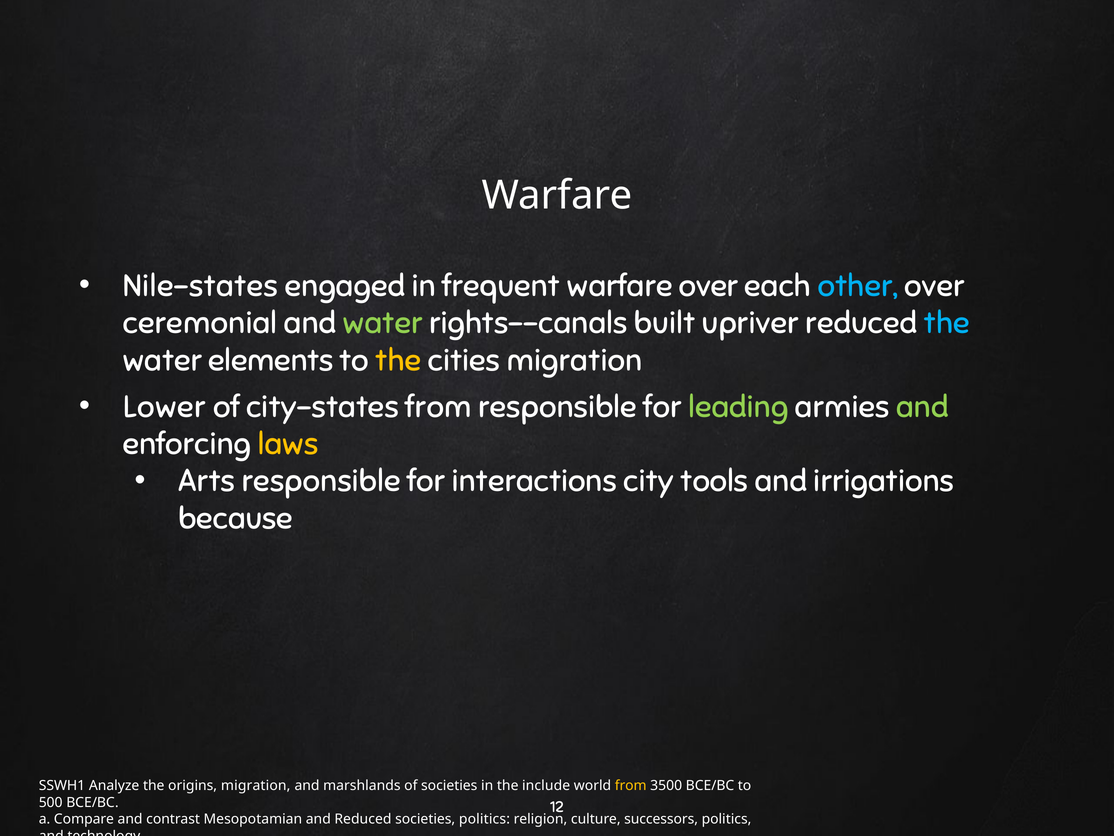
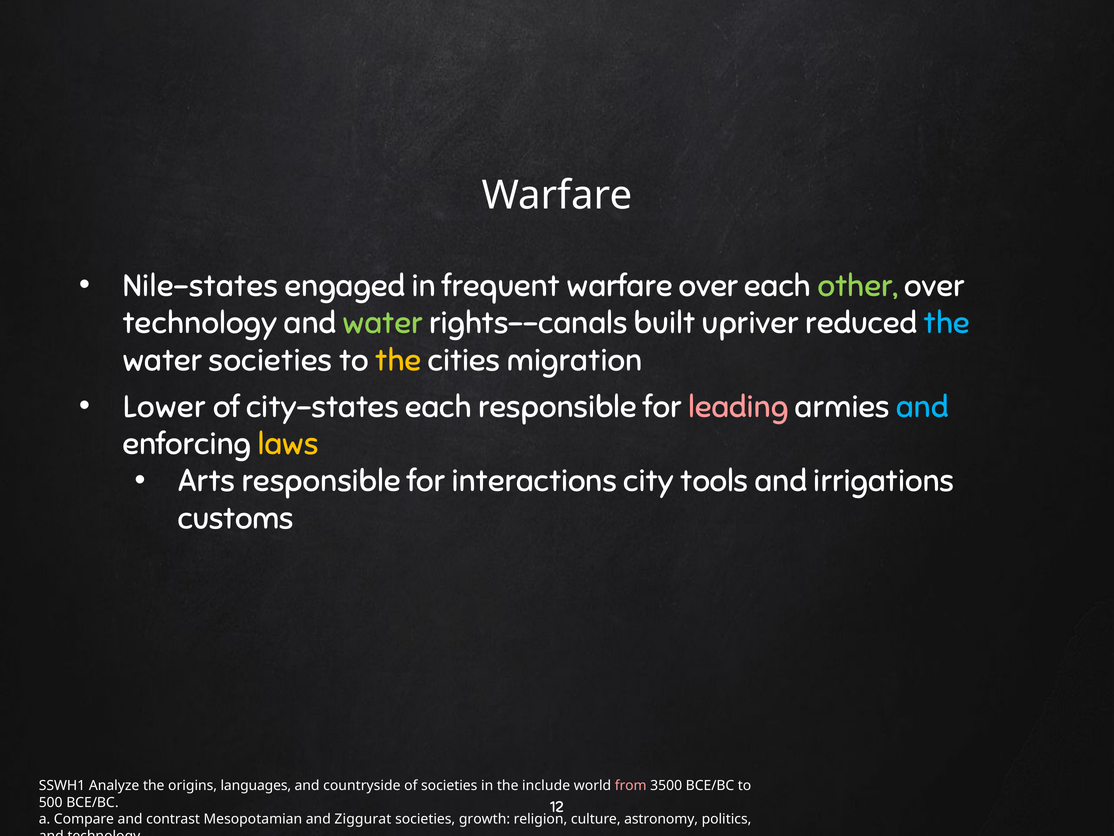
other colour: light blue -> light green (858, 286)
ceremonial: ceremonial -> technology (200, 323)
water elements: elements -> societies (271, 360)
city-states from: from -> each (439, 407)
leading colour: light green -> pink (738, 407)
and colour: light green -> light blue (922, 407)
because: because -> customs (236, 518)
origins migration: migration -> languages (256, 785)
marshlands: marshlands -> countryside (362, 785)
from colour: yellow -> pink (631, 785)
and Reduced: Reduced -> Ziggurat (363, 819)
societies politics: politics -> growth (485, 819)
successors: successors -> astronomy (661, 819)
